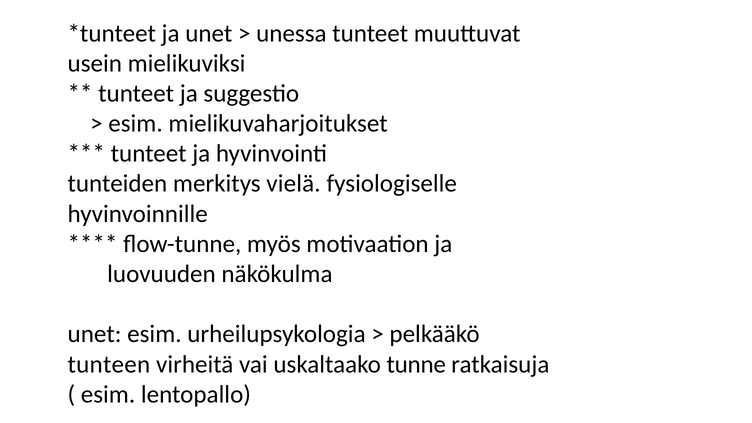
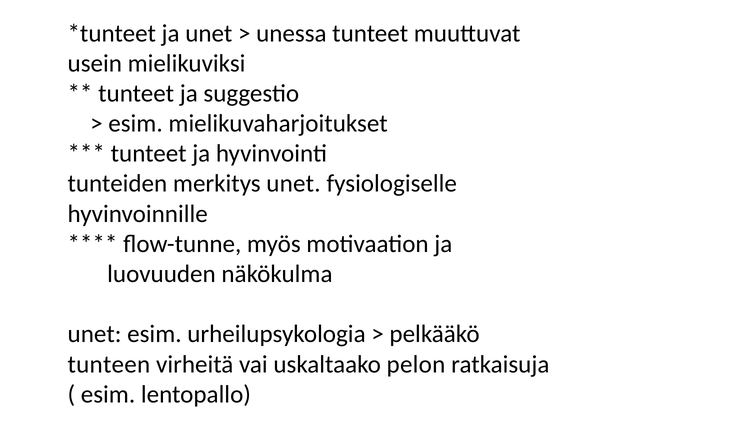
merkitys vielä: vielä -> unet (293, 184)
tunne: tunne -> pelon (416, 364)
